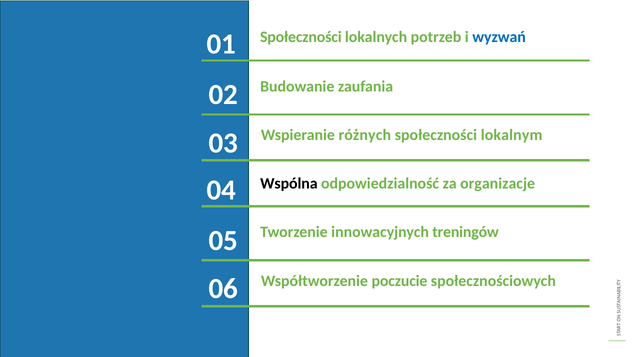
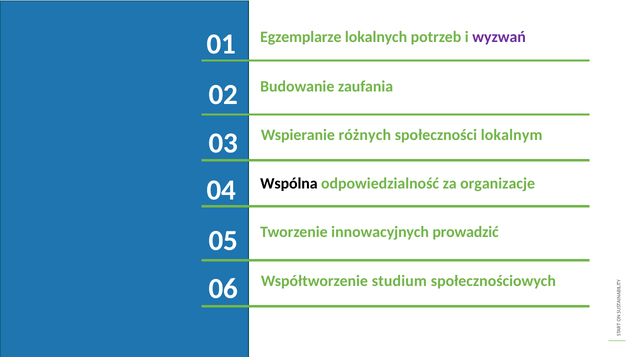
Społeczności: Społeczności -> Egzemplarze (301, 37)
wyzwań colour: blue -> purple (499, 37)
treningów: treningów -> prowadzić (466, 232)
poczucie: poczucie -> studium (399, 281)
